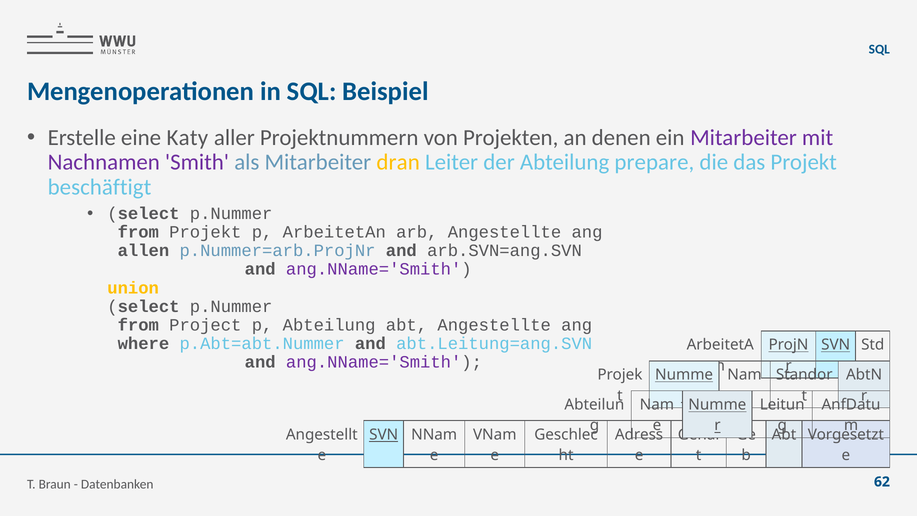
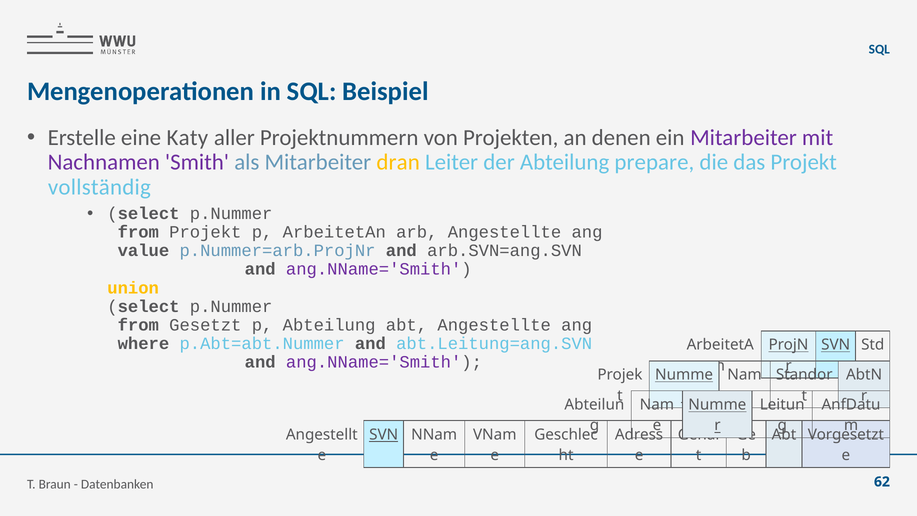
beschäftigt: beschäftigt -> vollständig (99, 187)
allen: allen -> value (143, 251)
Project: Project -> Gesetzt (205, 325)
